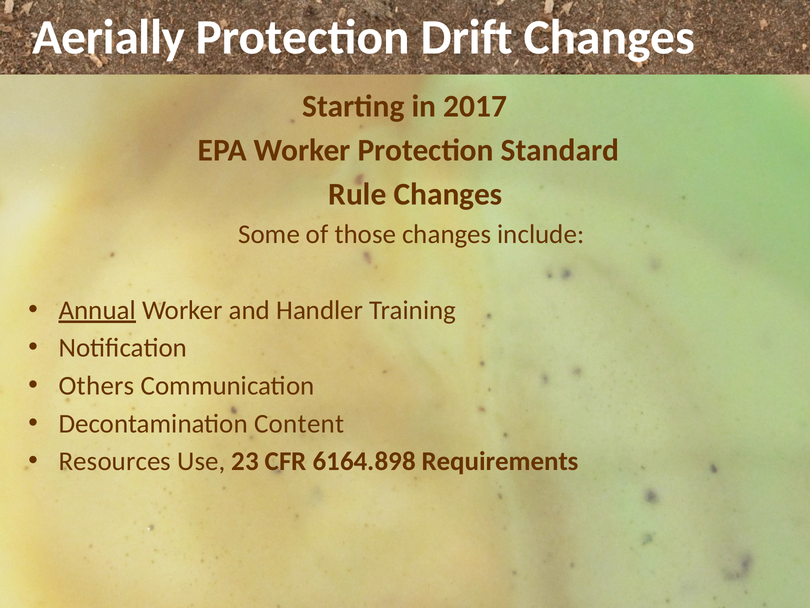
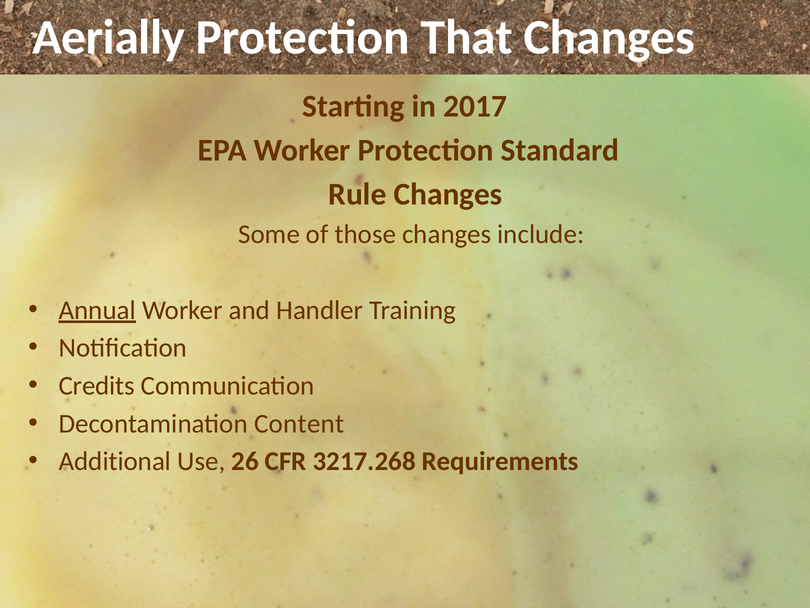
Drift: Drift -> That (467, 37)
Others: Others -> Credits (97, 385)
Resources: Resources -> Additional (115, 461)
23: 23 -> 26 (245, 461)
6164.898: 6164.898 -> 3217.268 (364, 461)
